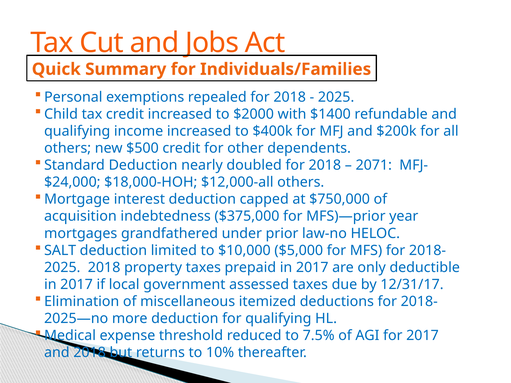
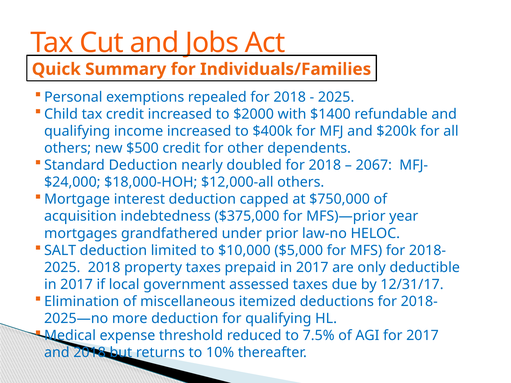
2071: 2071 -> 2067 (374, 165)
